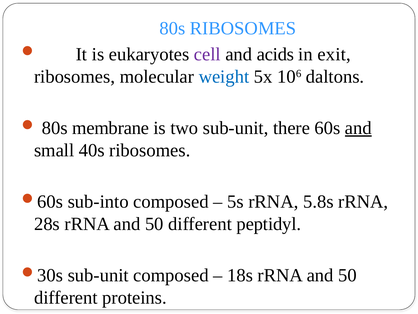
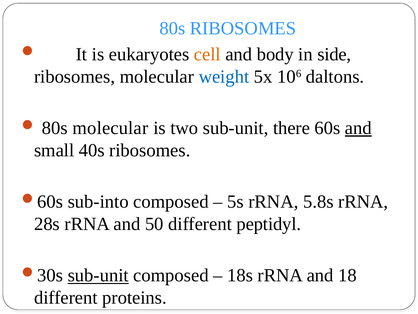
cell colour: purple -> orange (207, 54)
acids: acids -> body (275, 54)
exit: exit -> side (334, 54)
80s membrane: membrane -> molecular (110, 128)
sub-unit underline: none -> present (98, 275)
18s rRNA and 50: 50 -> 18 (347, 275)
